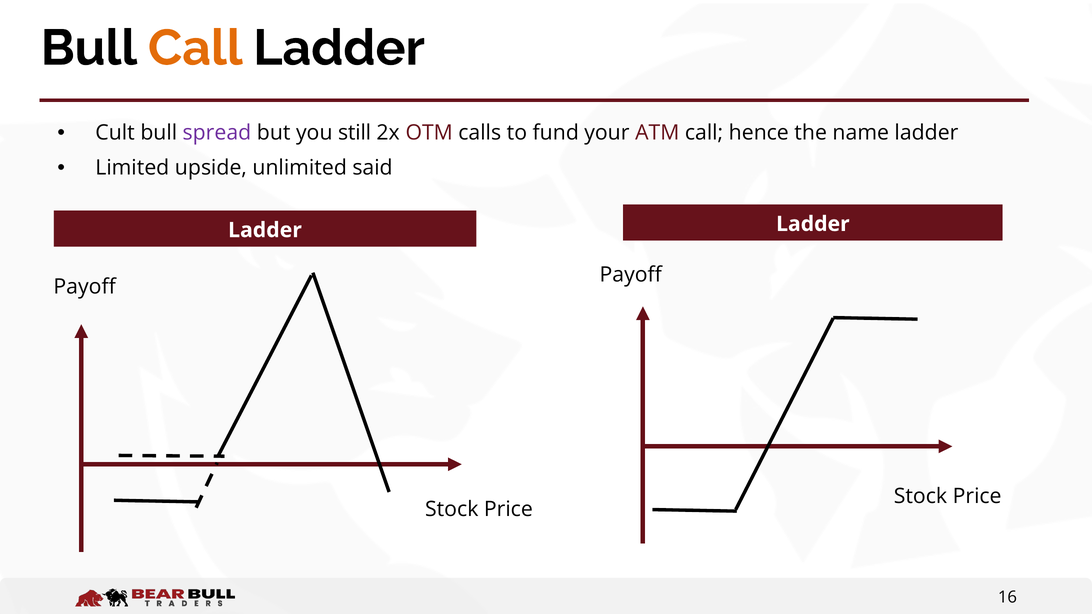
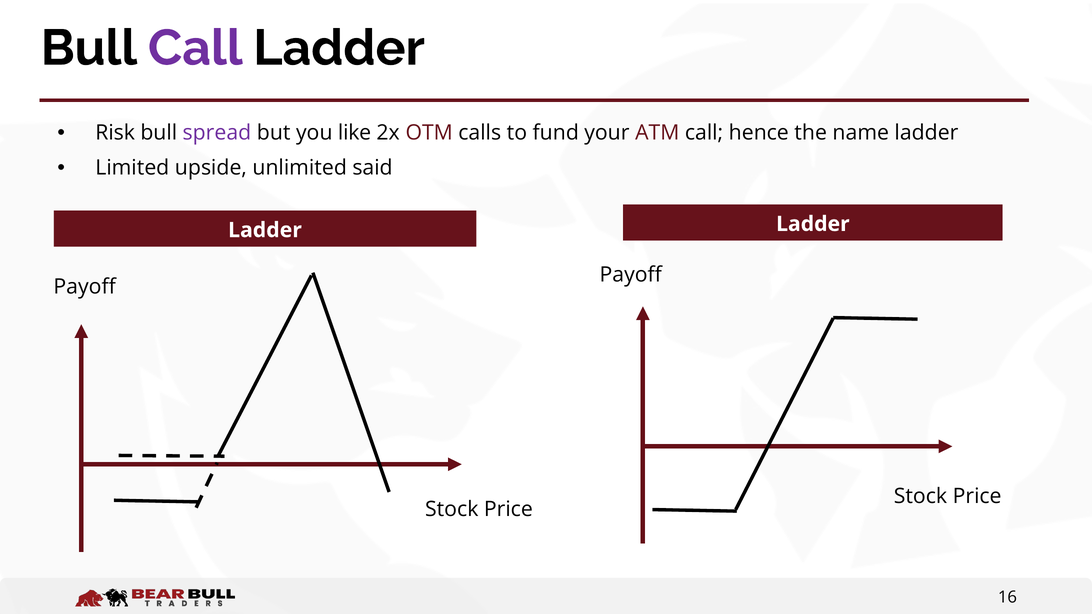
Call colour: orange -> purple (195, 48)
Cult: Cult -> Risk (115, 133)
still: still -> like (355, 133)
